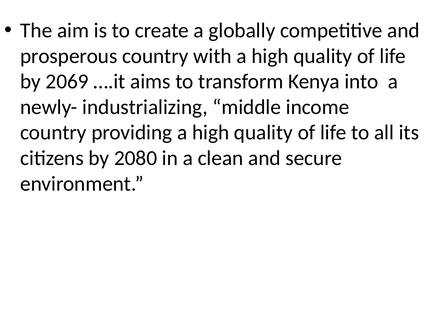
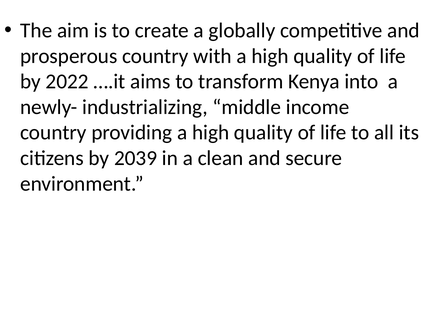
2069: 2069 -> 2022 (67, 82)
2080: 2080 -> 2039 (136, 158)
